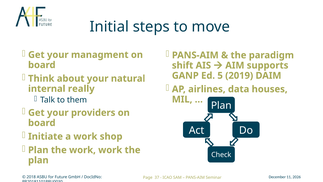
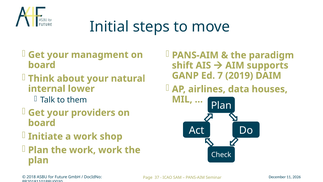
5: 5 -> 7 (220, 75)
really: really -> lower (81, 89)
